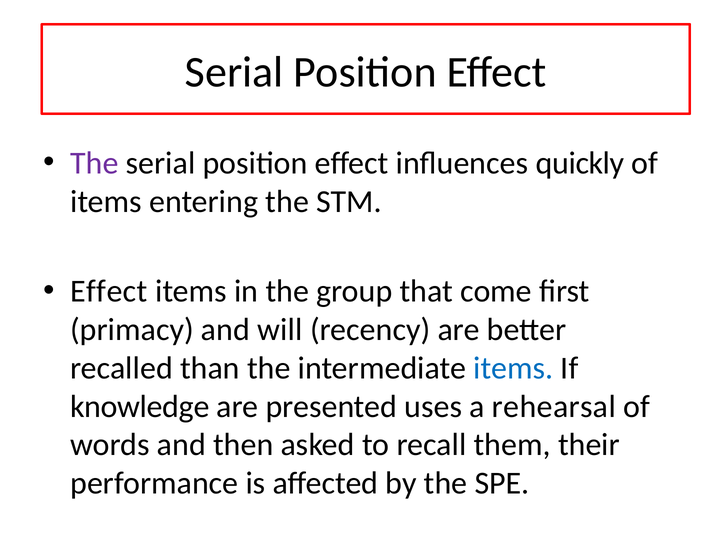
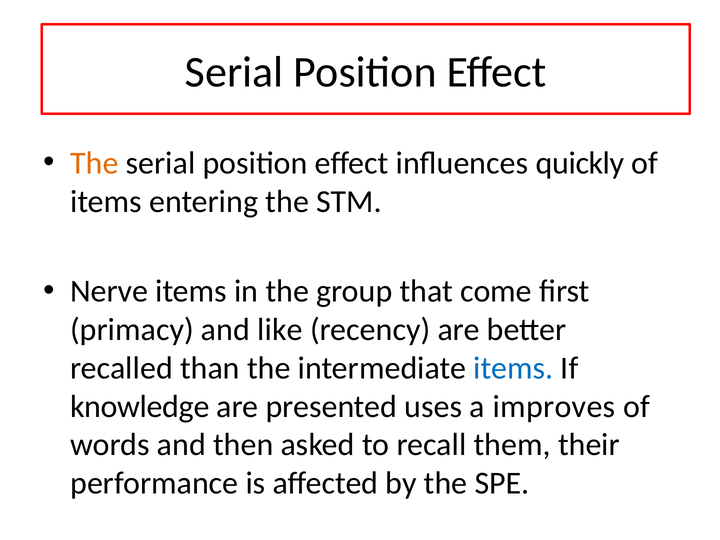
The colour: purple -> orange (94, 163)
Effect: Effect -> Nerve (109, 291)
will: will -> like (280, 330)
rehearsal: rehearsal -> improves (554, 407)
